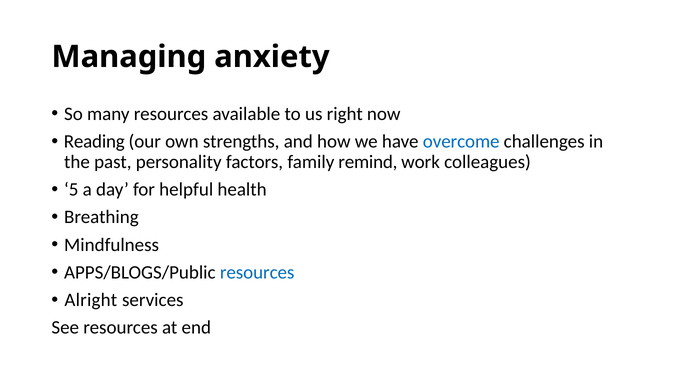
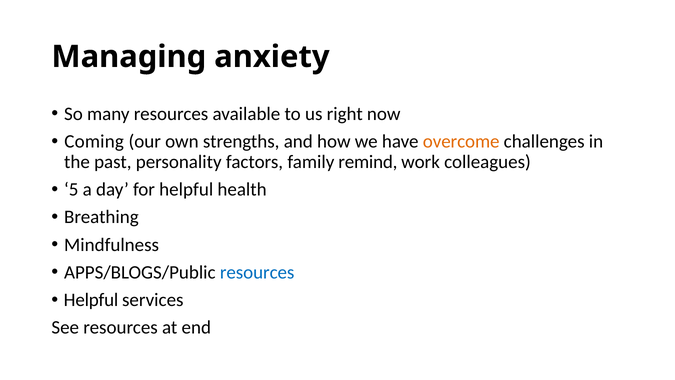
Reading: Reading -> Coming (94, 141)
overcome colour: blue -> orange (461, 141)
Alright: Alright -> Helpful (91, 300)
